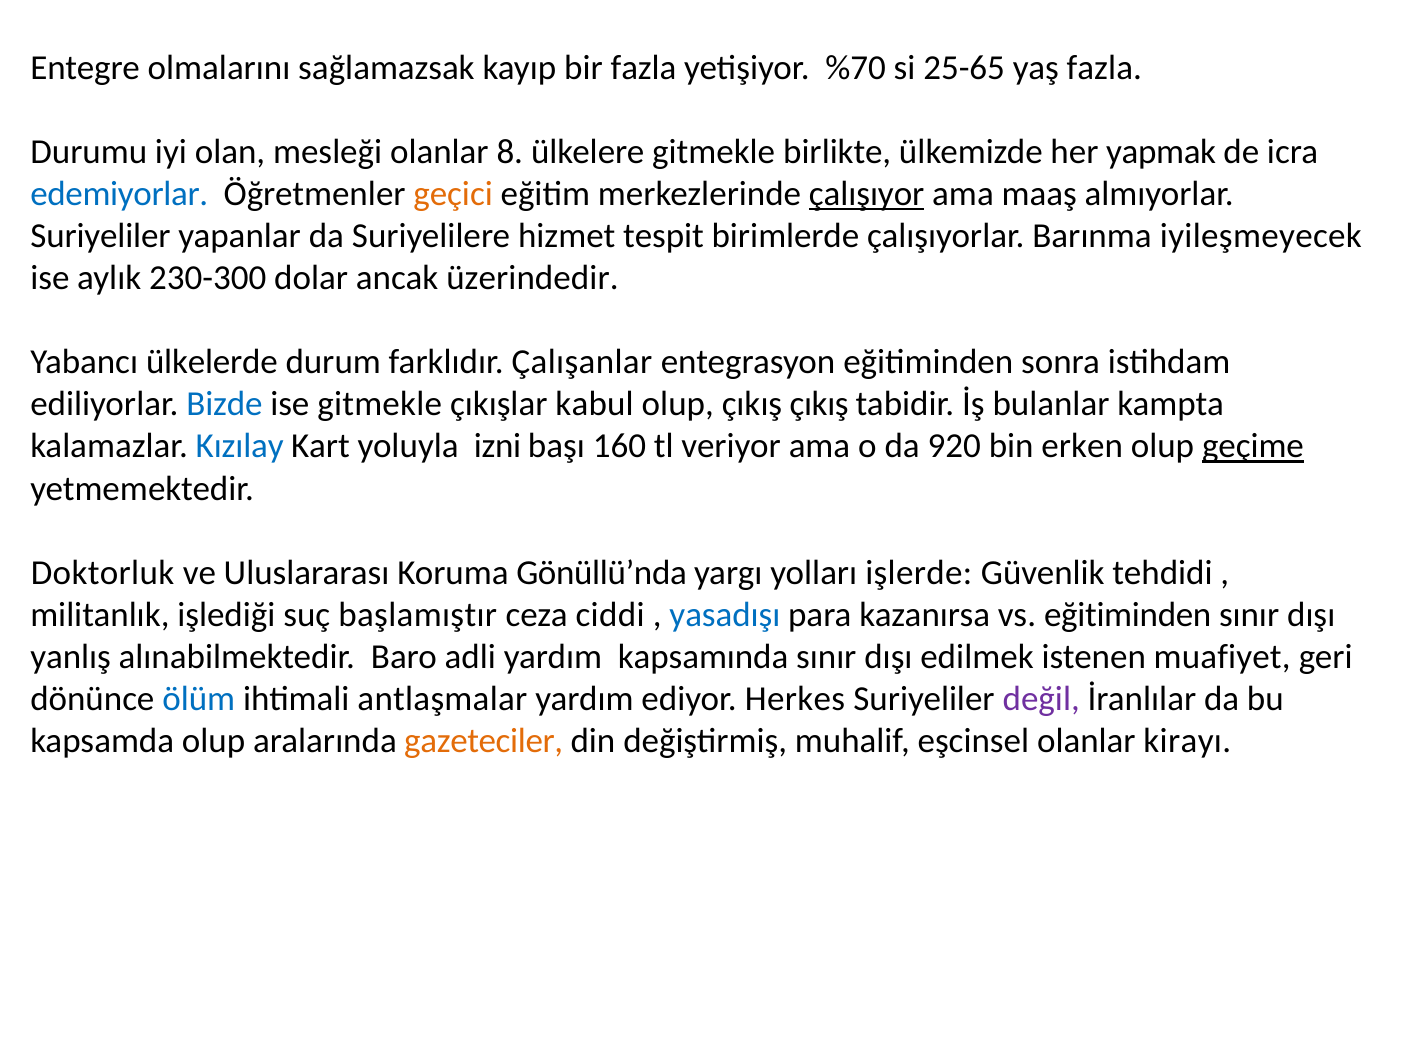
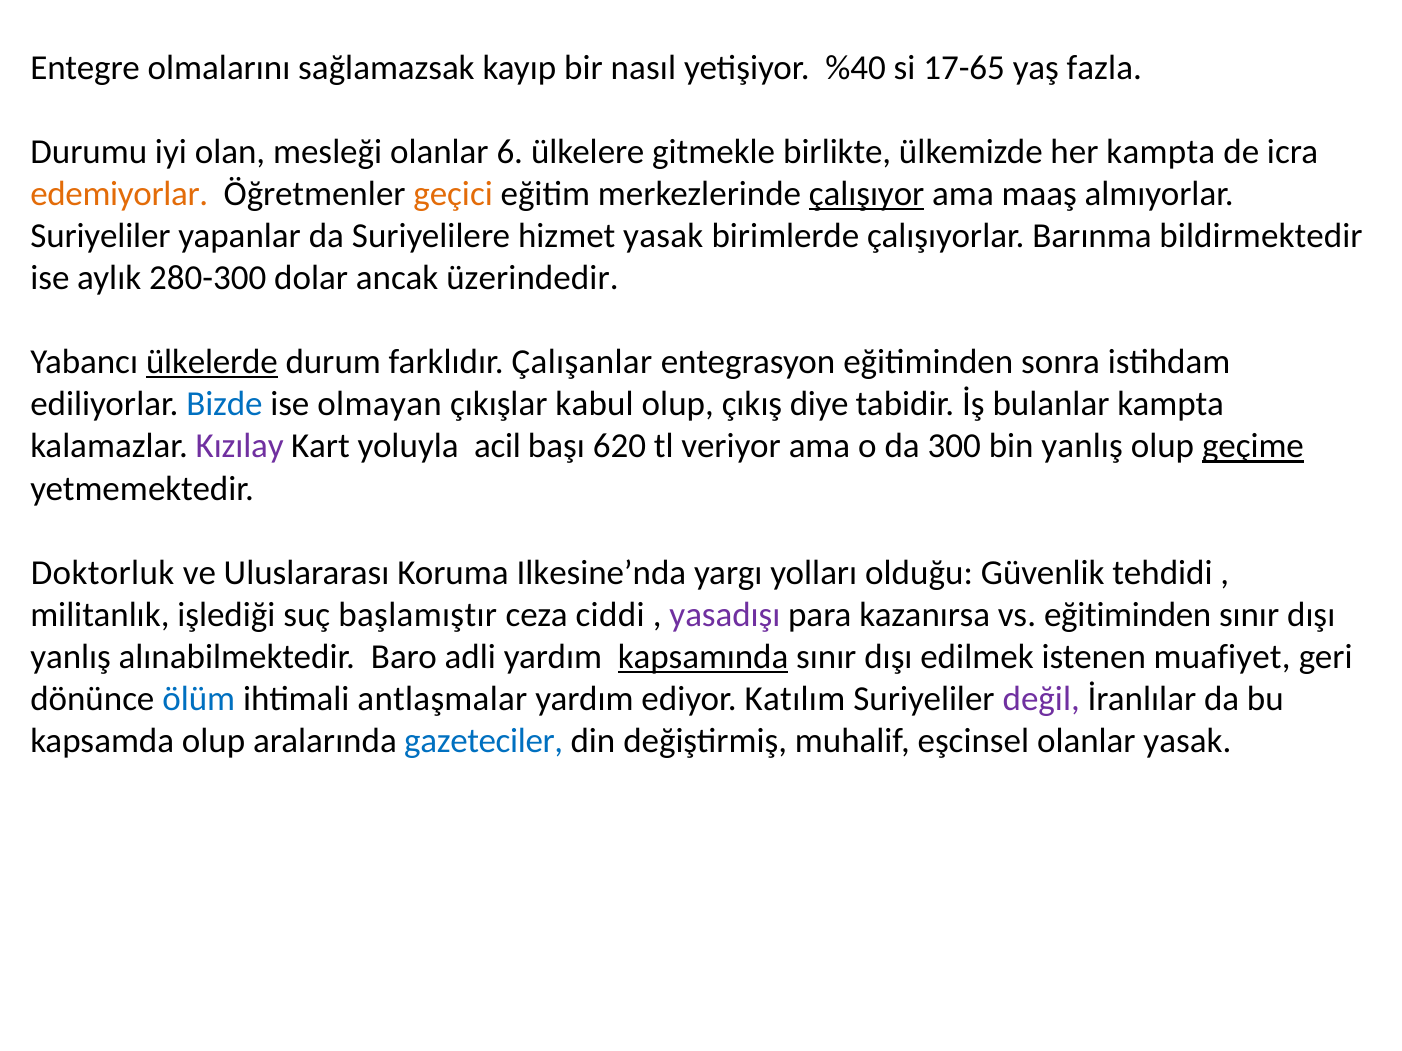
bir fazla: fazla -> nasıl (643, 68)
%70: %70 -> %40 (856, 68)
25-65: 25-65 -> 17-65 (964, 68)
8: 8 -> 6 (510, 152)
her yapmak: yapmak -> kampta (1161, 152)
edemiyorlar colour: blue -> orange (119, 194)
hizmet tespit: tespit -> yasak (663, 236)
iyileşmeyecek: iyileşmeyecek -> bildirmektedir (1261, 236)
230-300: 230-300 -> 280-300 (208, 278)
ülkelerde underline: none -> present (212, 363)
ise gitmekle: gitmekle -> olmayan (380, 405)
çıkış çıkış: çıkış -> diye (819, 405)
Kızılay colour: blue -> purple (240, 447)
izni: izni -> acil (498, 447)
160: 160 -> 620 (619, 447)
920: 920 -> 300 (954, 447)
bin erken: erken -> yanlış (1082, 447)
Gönüllü’nda: Gönüllü’nda -> Ilkesine’nda (601, 573)
işlerde: işlerde -> olduğu (919, 573)
yasadışı colour: blue -> purple (725, 615)
kapsamında underline: none -> present (703, 657)
Herkes: Herkes -> Katılım (795, 699)
gazeteciler colour: orange -> blue (484, 741)
olanlar kirayı: kirayı -> yasak (1187, 741)
